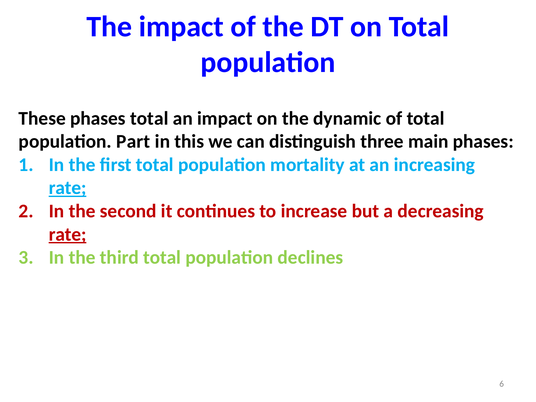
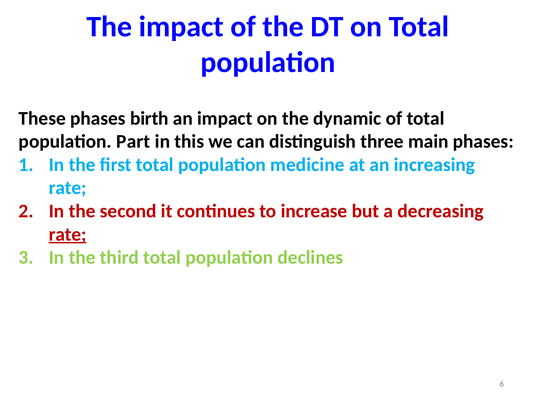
phases total: total -> birth (149, 118)
mortality: mortality -> medicine (307, 165)
rate underline: present -> none (68, 188)
